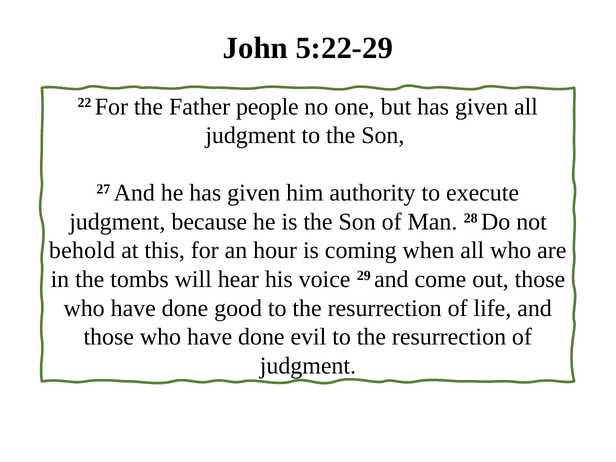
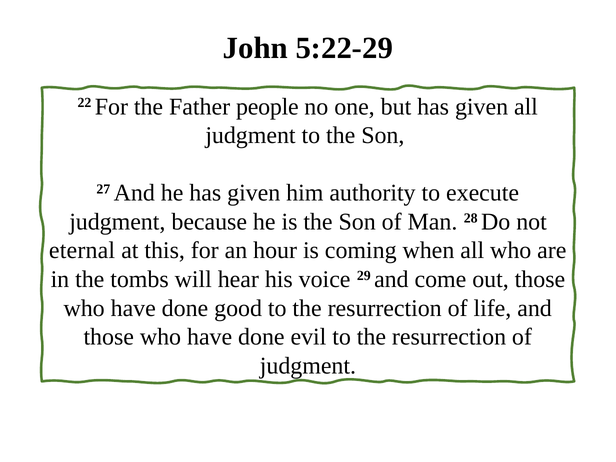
behold: behold -> eternal (82, 251)
